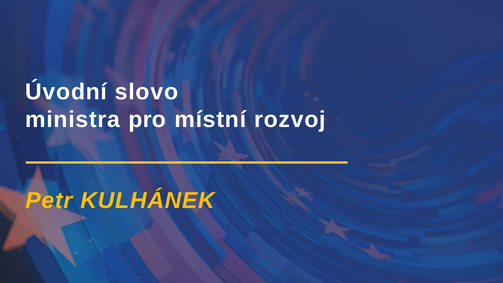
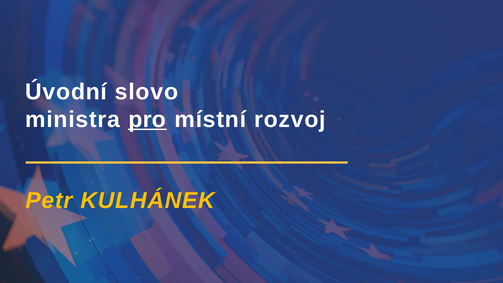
pro underline: none -> present (147, 119)
